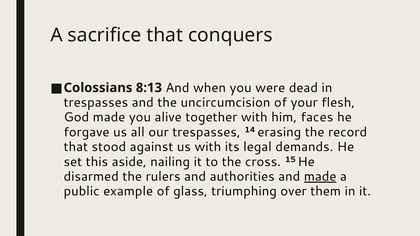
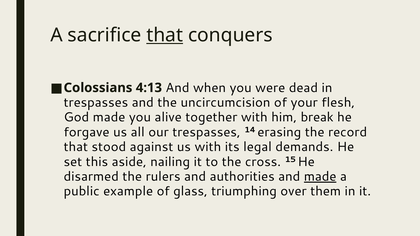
that underline: none -> present (165, 35)
8:13: 8:13 -> 4:13 (149, 88)
faces: faces -> break (317, 117)
